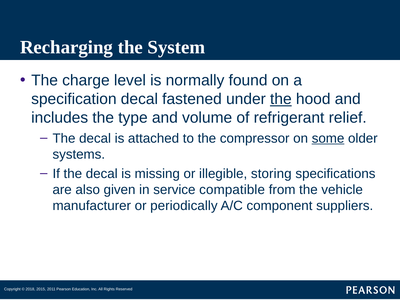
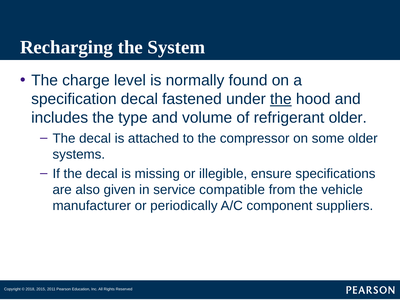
refrigerant relief: relief -> older (348, 118)
some underline: present -> none (328, 138)
storing: storing -> ensure (271, 174)
